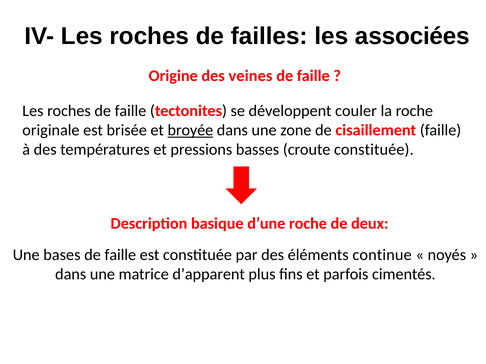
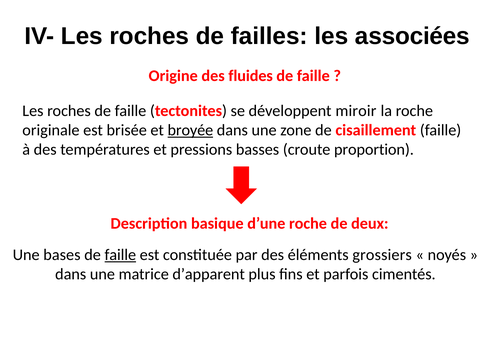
veines: veines -> fluides (251, 76)
couler: couler -> miroir (356, 111)
croute constituée: constituée -> proportion (374, 150)
faille underline: none -> present (120, 255)
continue: continue -> grossiers (382, 255)
